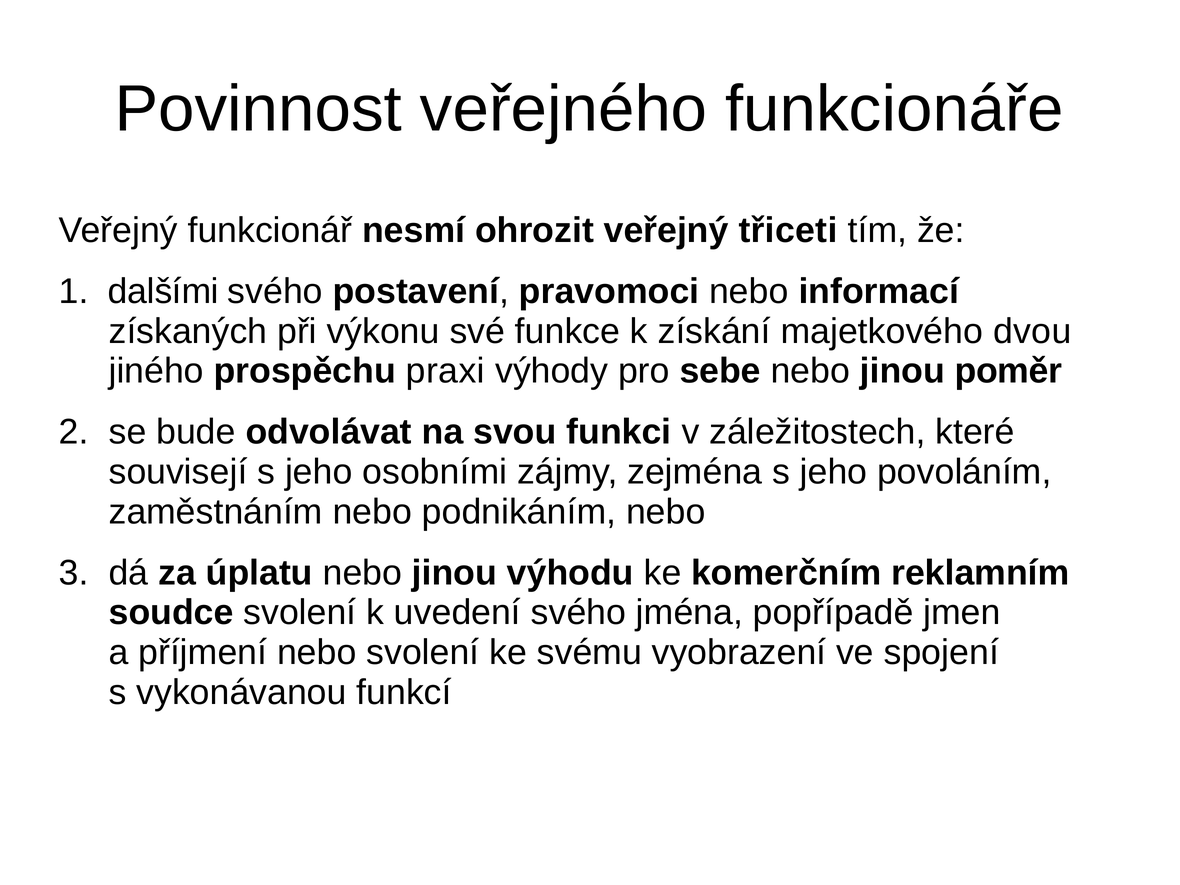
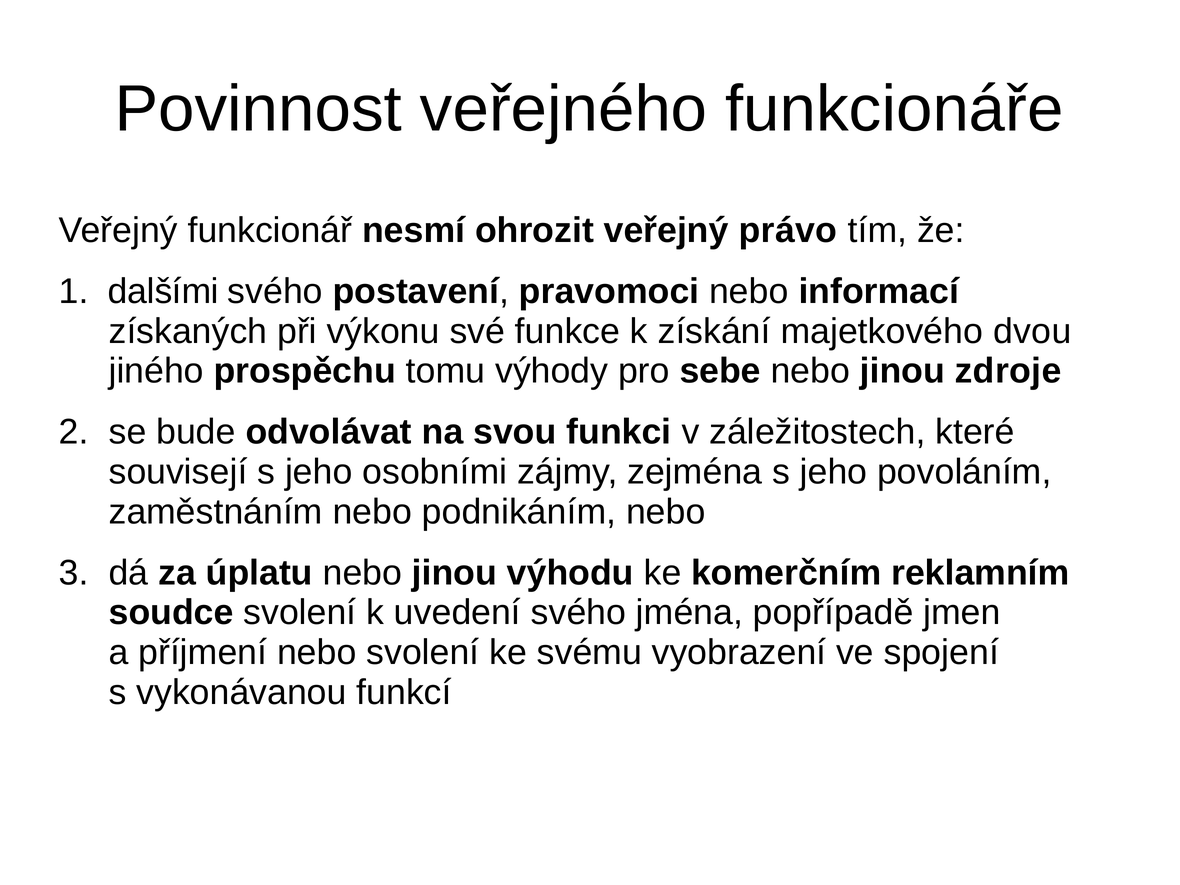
třiceti: třiceti -> právo (788, 230)
praxi: praxi -> tomu (446, 371)
poměr: poměr -> zdroje (1008, 371)
